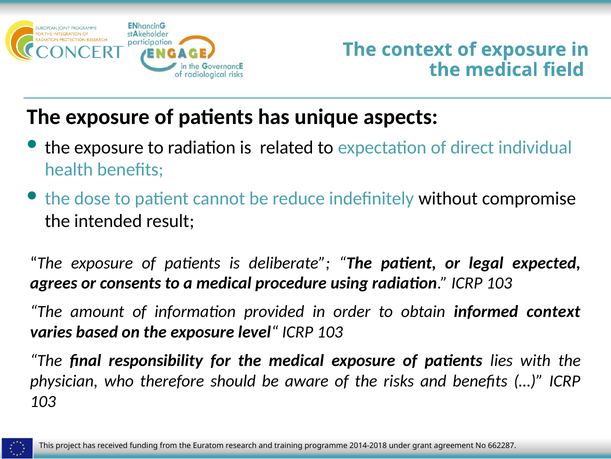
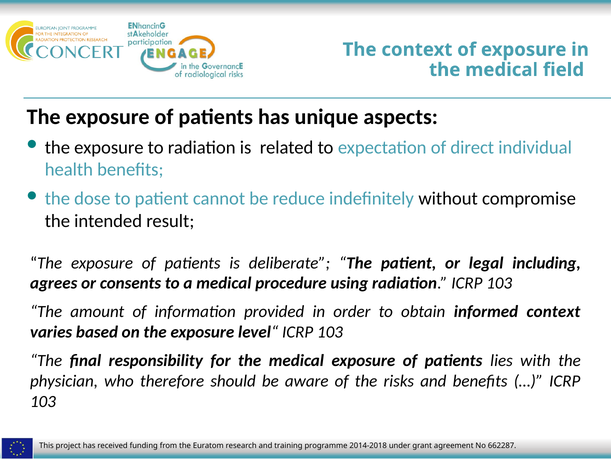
expected: expected -> including (547, 262)
